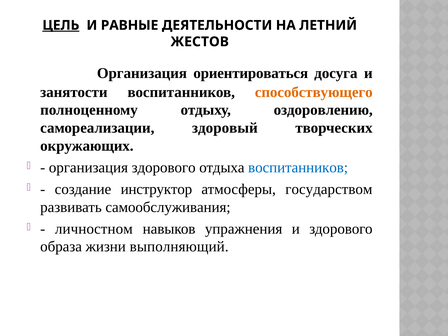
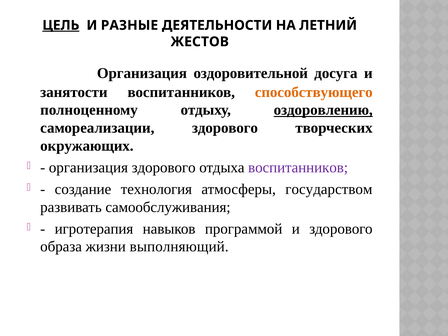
РАВНЫЕ: РАВНЫЕ -> РАЗНЫЕ (129, 25)
ориентироваться: ориентироваться -> оздоровительной (251, 73)
оздоровлению underline: none -> present (323, 110)
самореализации здоровый: здоровый -> здорового (225, 128)
воспитанников colour: blue -> purple (298, 168)
инструктор: инструктор -> технология (156, 189)
личностном: личностном -> игротерапия (94, 229)
упражнения: упражнения -> программой (244, 229)
